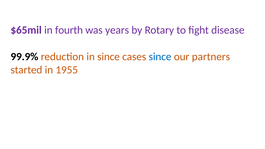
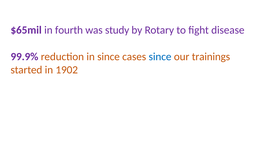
years: years -> study (117, 30)
99.9% colour: black -> purple (24, 57)
partners: partners -> trainings (211, 57)
1955: 1955 -> 1902 (67, 70)
